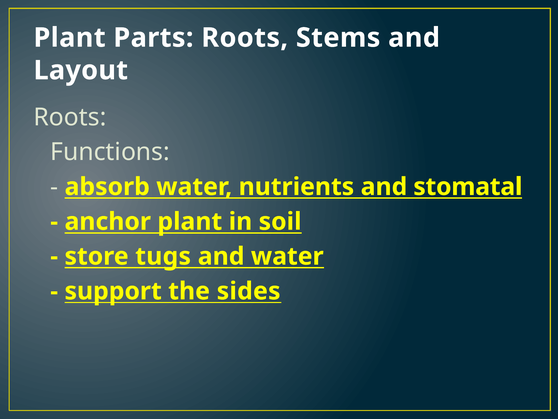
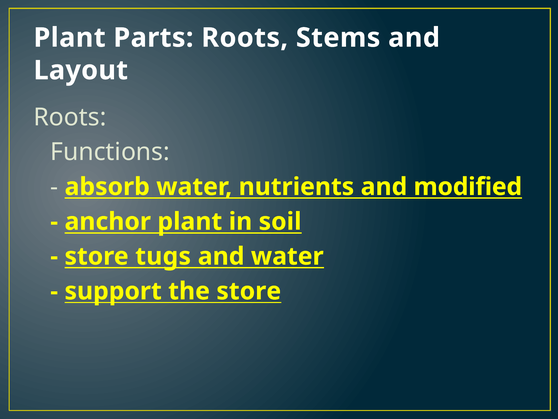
stomatal: stomatal -> modified (468, 187)
the sides: sides -> store (249, 291)
